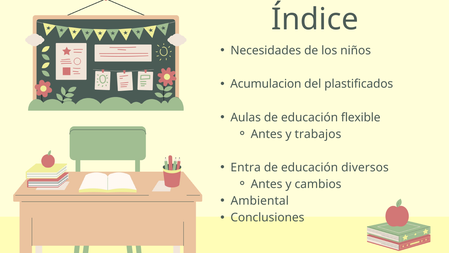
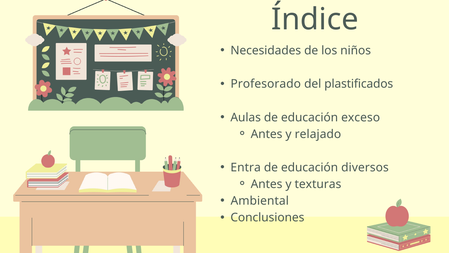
Acumulacion: Acumulacion -> Profesorado (266, 84)
flexible: flexible -> exceso (361, 117)
trabajos: trabajos -> relajado (318, 134)
cambios: cambios -> texturas (318, 184)
